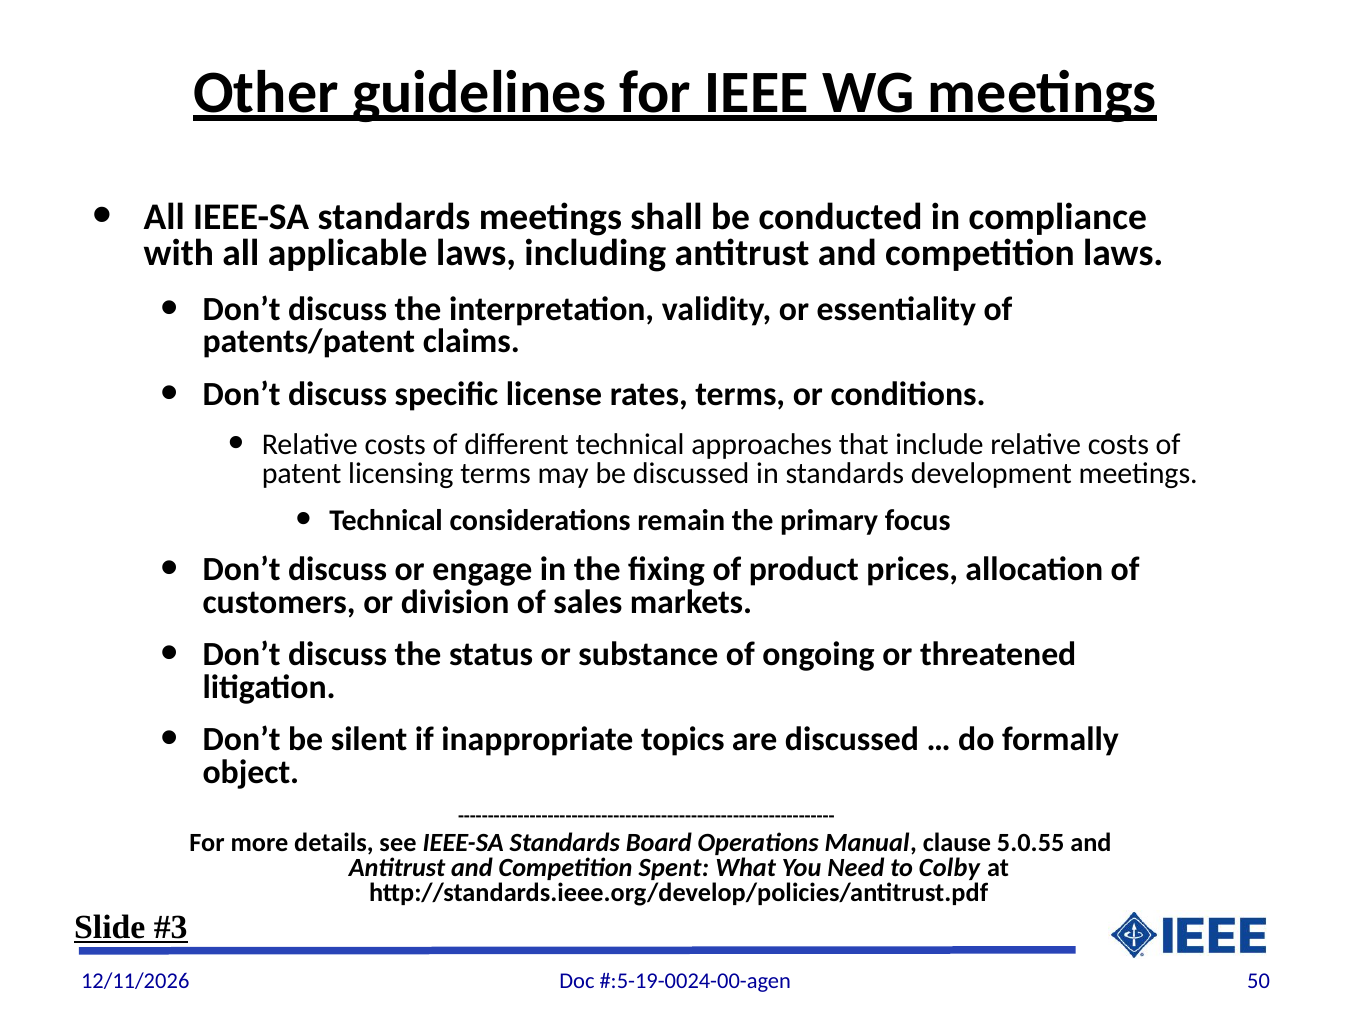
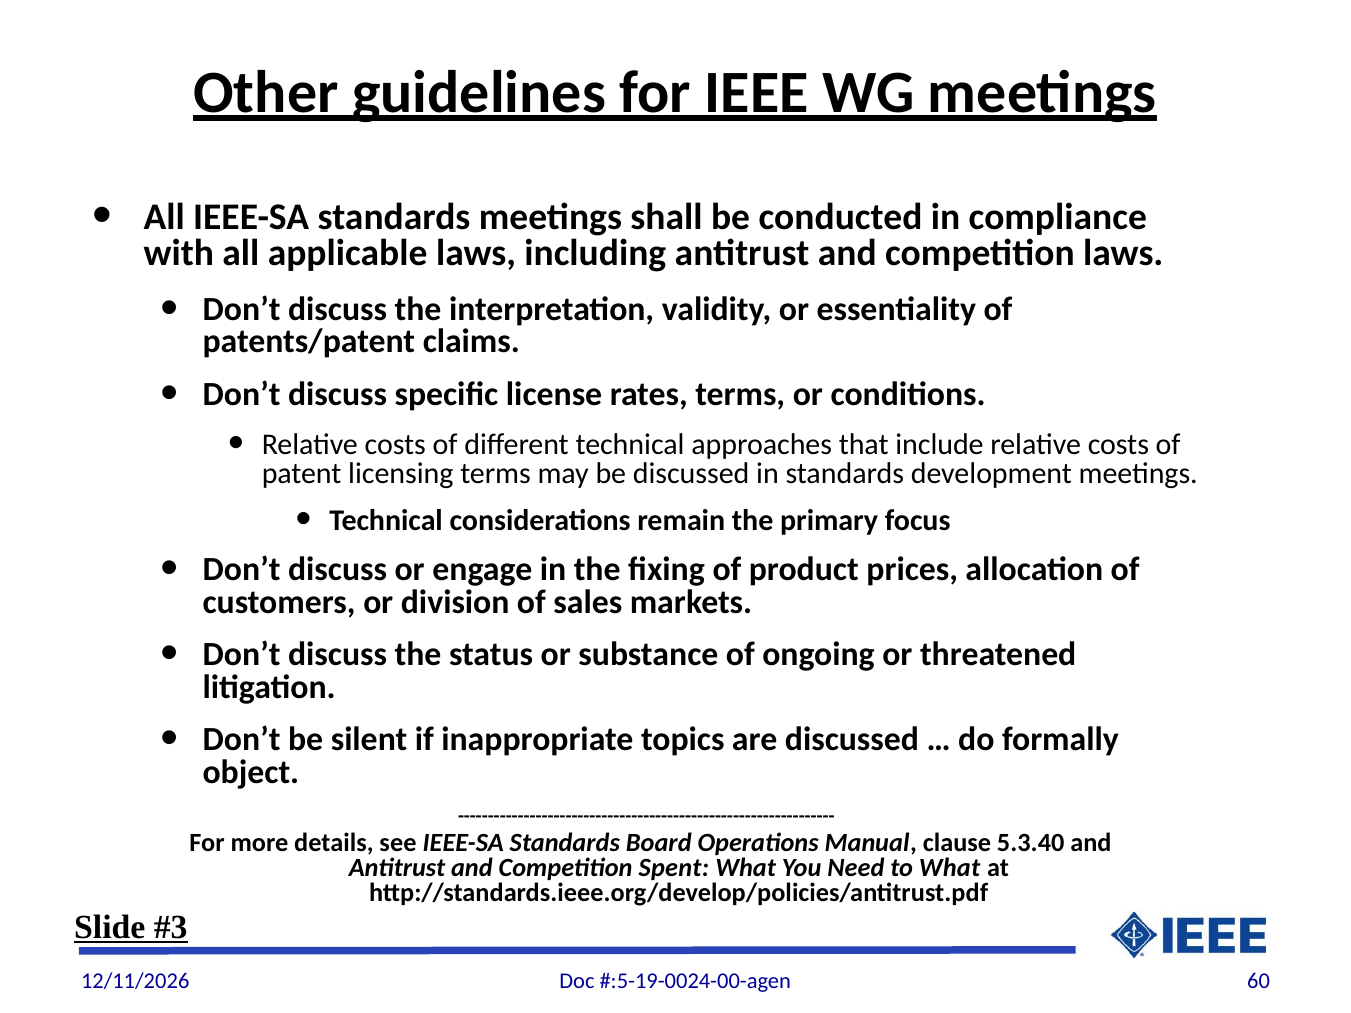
5.0.55: 5.0.55 -> 5.3.40 (1031, 843)
to Colby: Colby -> What (950, 868)
50: 50 -> 60 (1259, 981)
